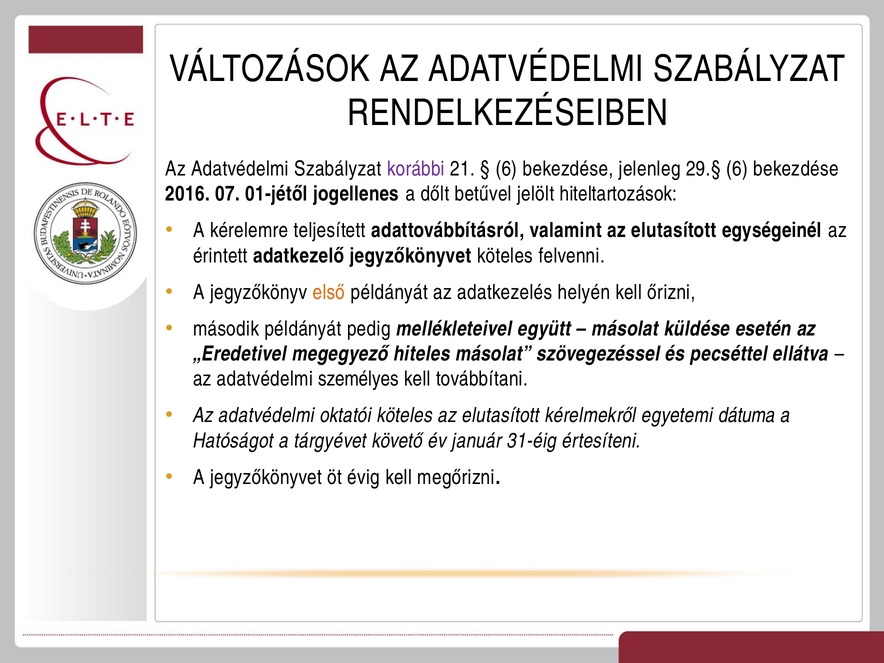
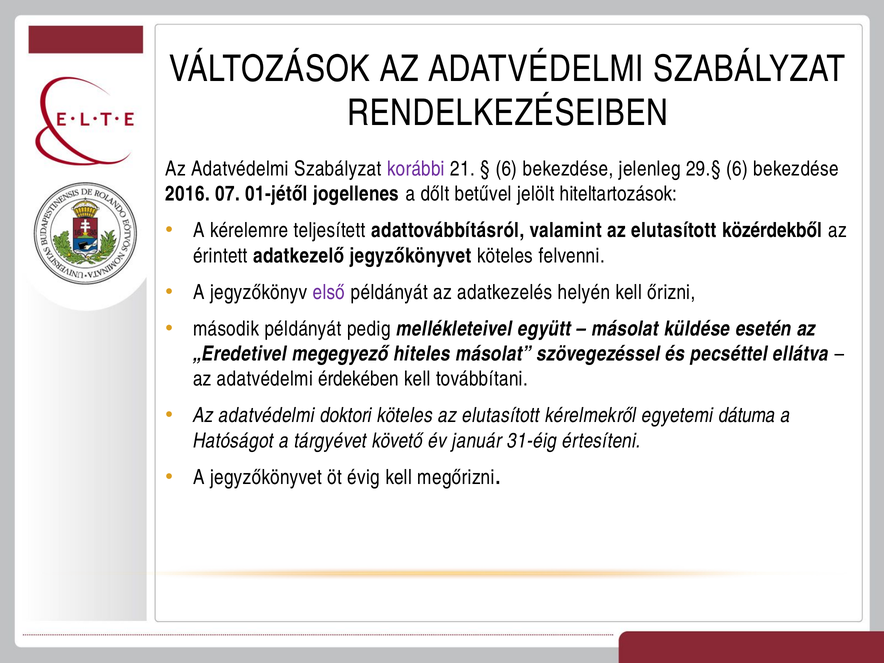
egységeinél: egységeinél -> közérdekből (772, 231)
első colour: orange -> purple (329, 292)
személyes: személyes -> érdekében (358, 379)
oktatói: oktatói -> doktori (346, 416)
